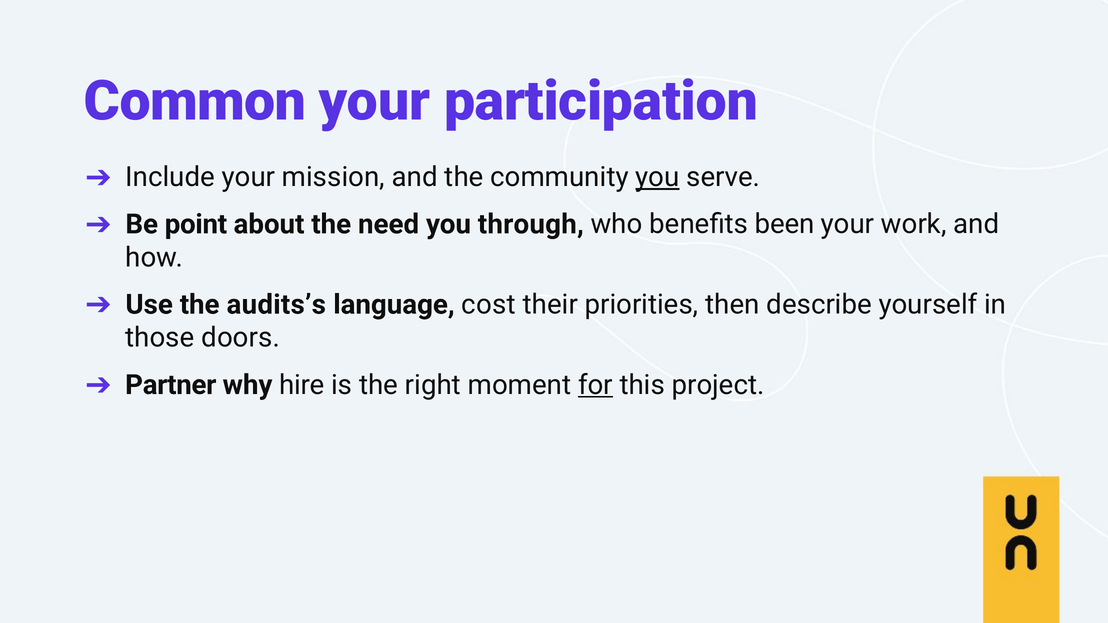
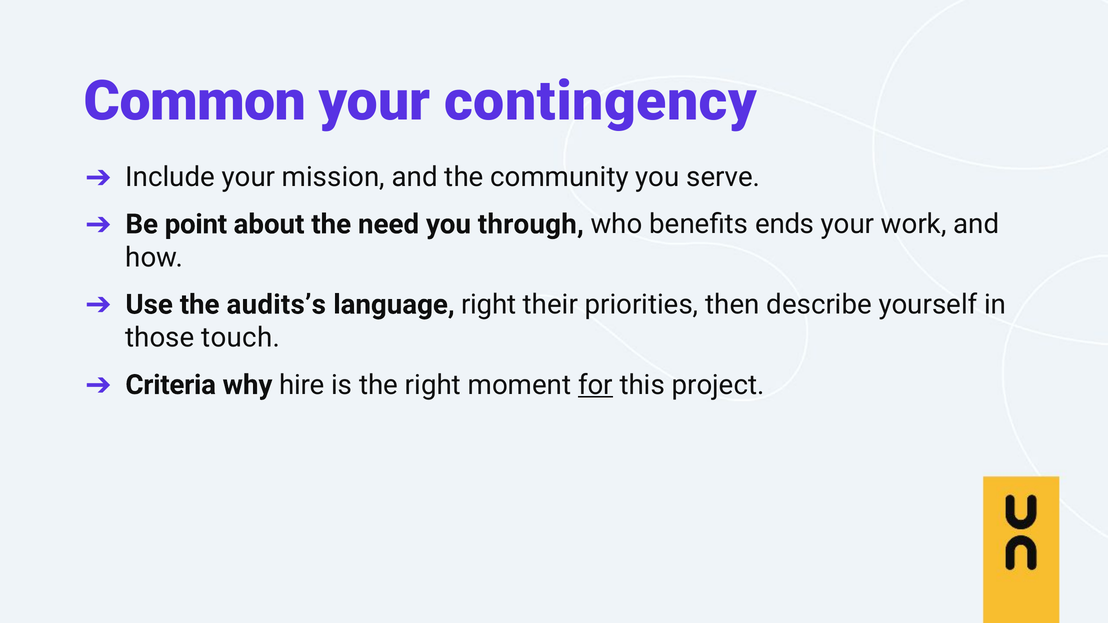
participation: participation -> contingency (601, 101)
you underline: present -> none (657, 177)
been: been -> ends (785, 224)
language cost: cost -> right (489, 305)
doors: doors -> touch (241, 338)
Partner: Partner -> Criteria (171, 385)
